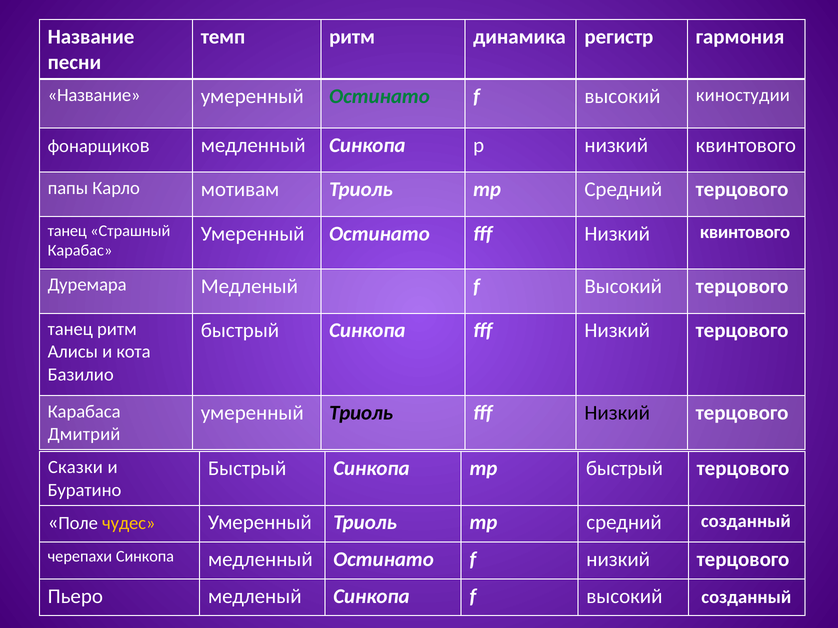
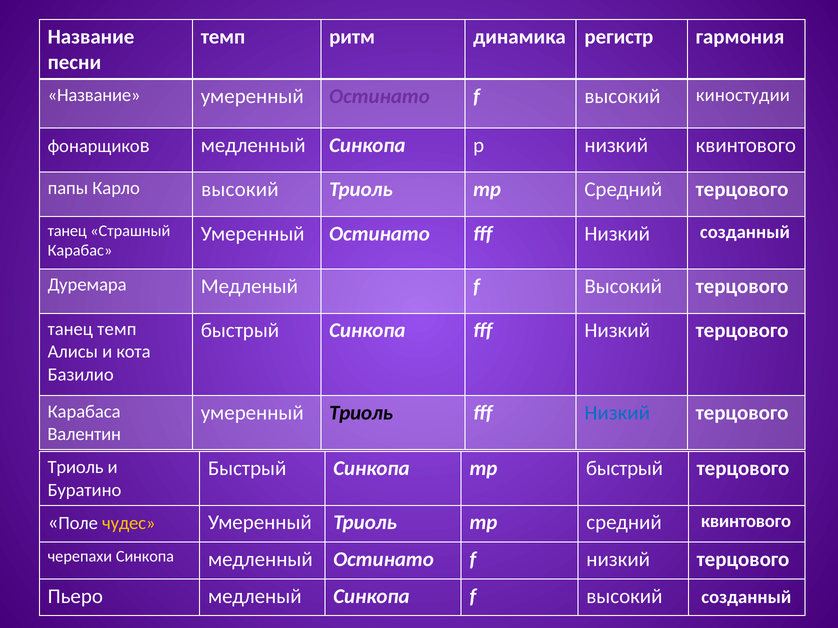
Остинато colour: green -> purple (379, 96)
Карло мотивам: мотивам -> высокий (240, 190)
fff Низкий квинтового: квинтового -> созданный (745, 232)
танец ритм: ритм -> темп (117, 329)
Низкий colour: black -> blue (617, 413)
Дмитрий: Дмитрий -> Валентин (84, 435)
Сказки: Сказки -> Триоль (76, 468)
средний созданный: созданный -> квинтового (746, 521)
